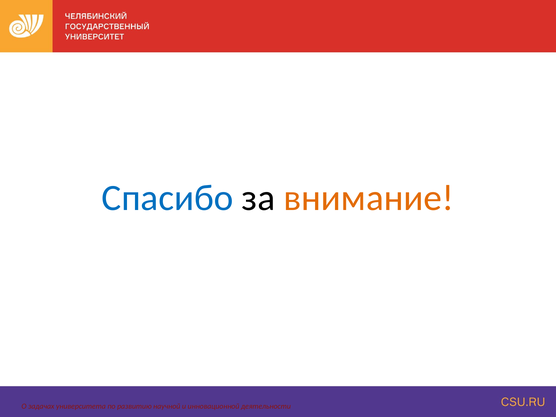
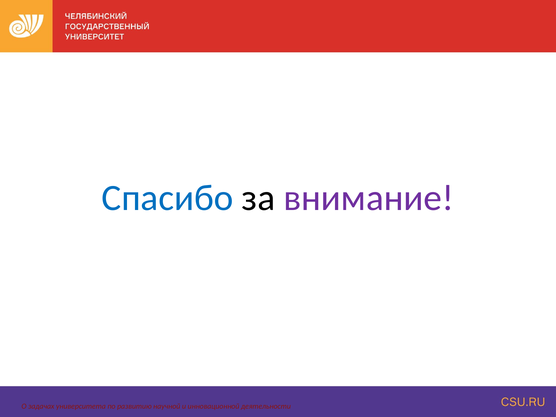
внимание colour: orange -> purple (369, 198)
